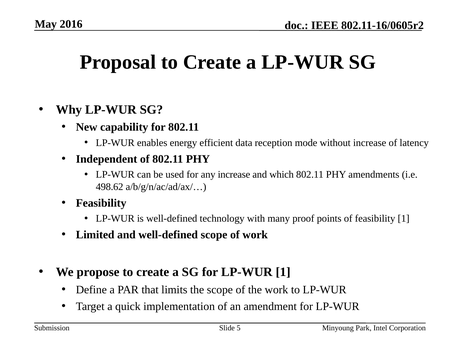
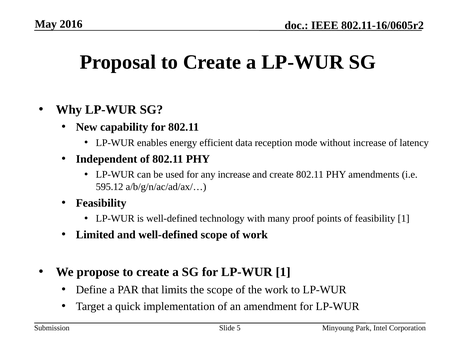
and which: which -> create (282, 175)
498.62: 498.62 -> 595.12 (110, 187)
